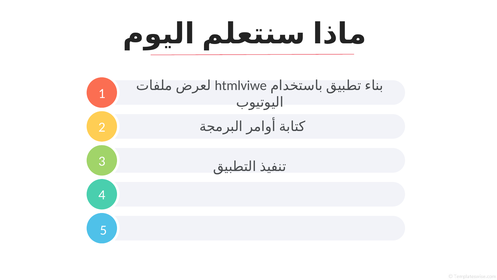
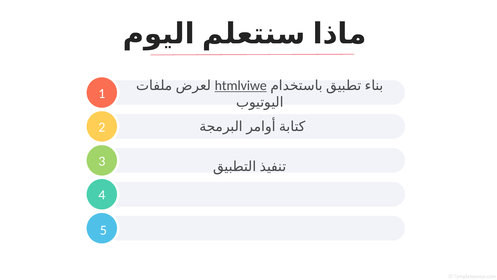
htmlviwe underline: none -> present (241, 86)
